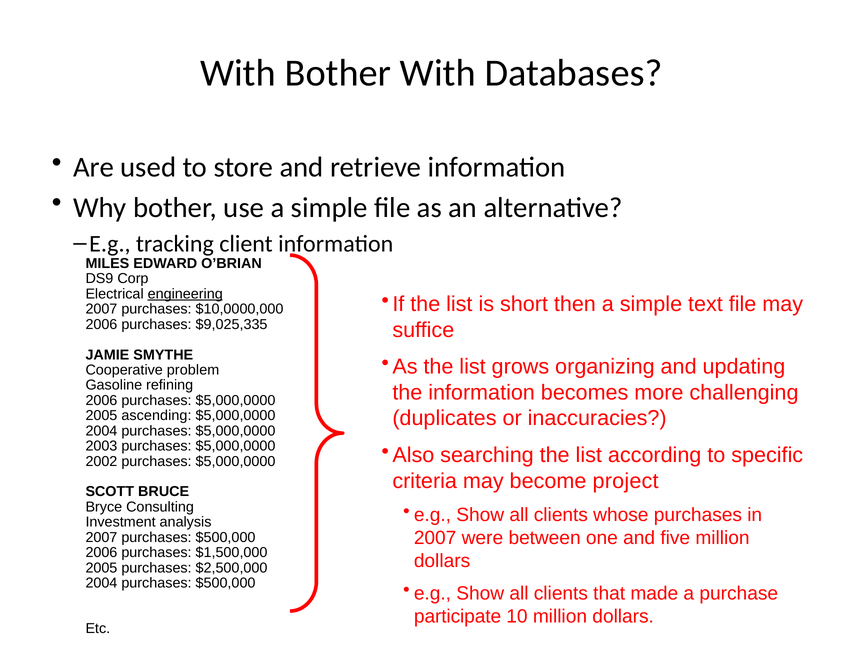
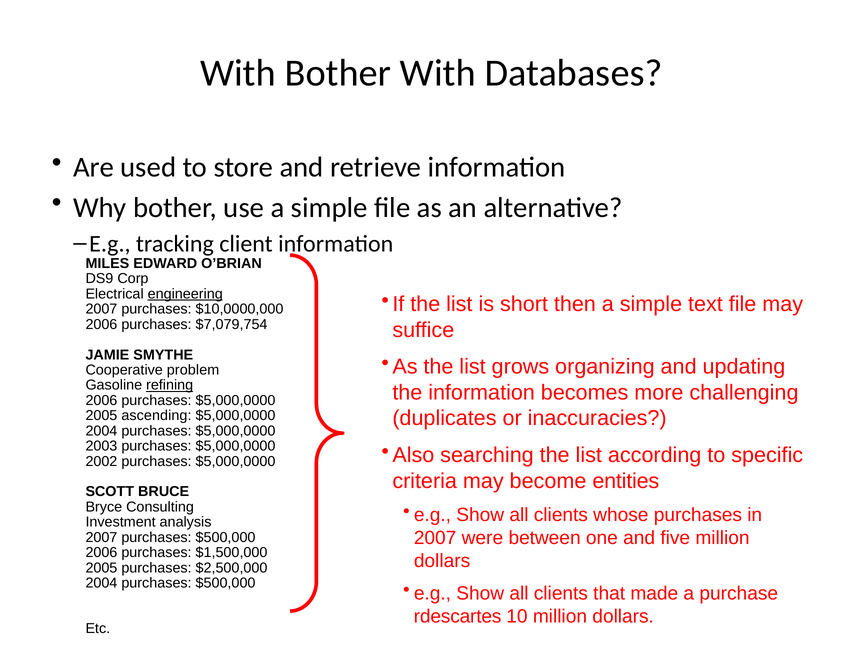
$9,025,335: $9,025,335 -> $7,079,754 (232, 324)
refining underline: none -> present (170, 385)
project: project -> entities (626, 481)
participate: participate -> rdescartes (458, 617)
